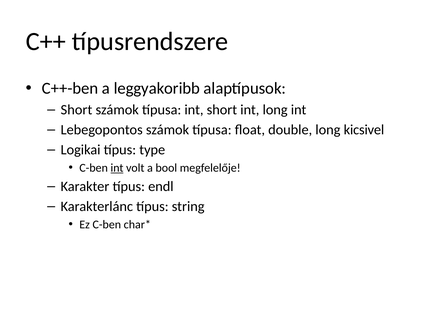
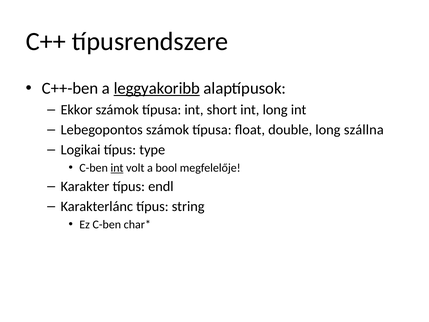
leggyakoribb underline: none -> present (157, 88)
Short: Short -> Ekkor (77, 110)
kicsivel: kicsivel -> szállna (364, 130)
